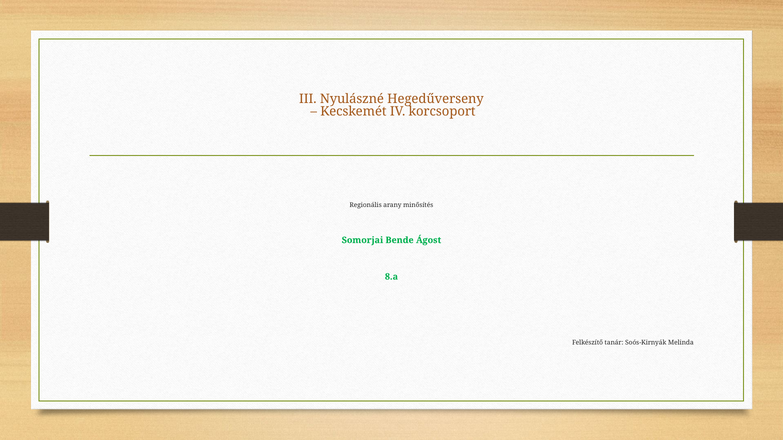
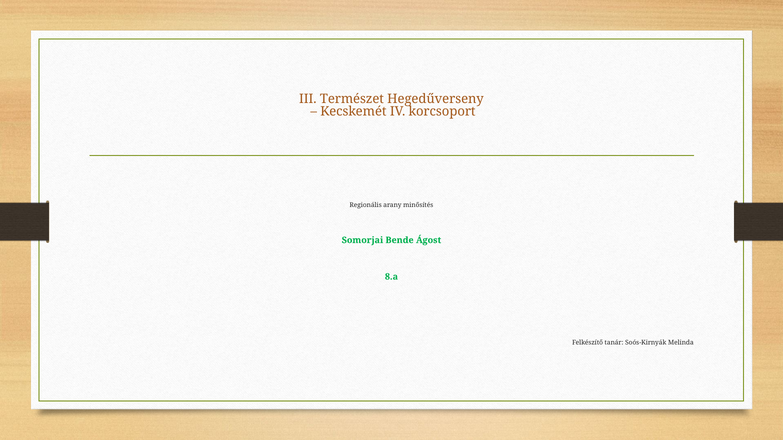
Nyulászné: Nyulászné -> Természet (352, 99)
